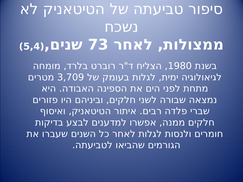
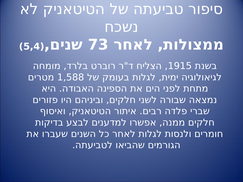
1980: 1980 -> 1915 (180, 66)
3,709: 3,709 -> 1,588 (71, 77)
